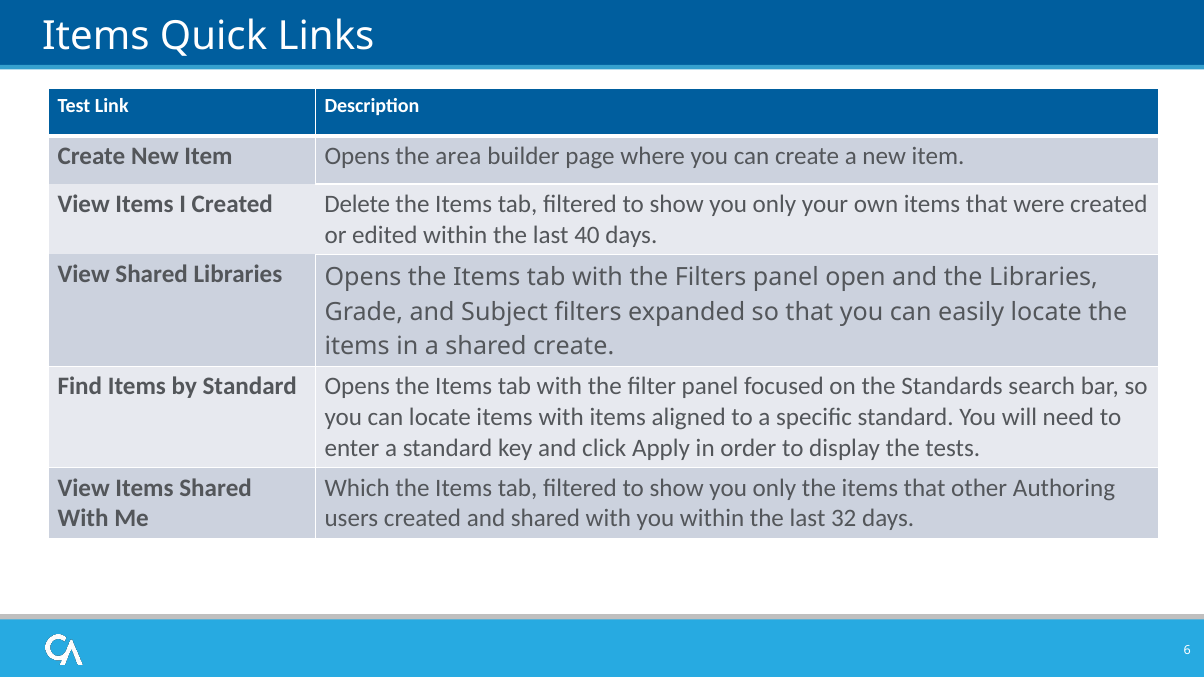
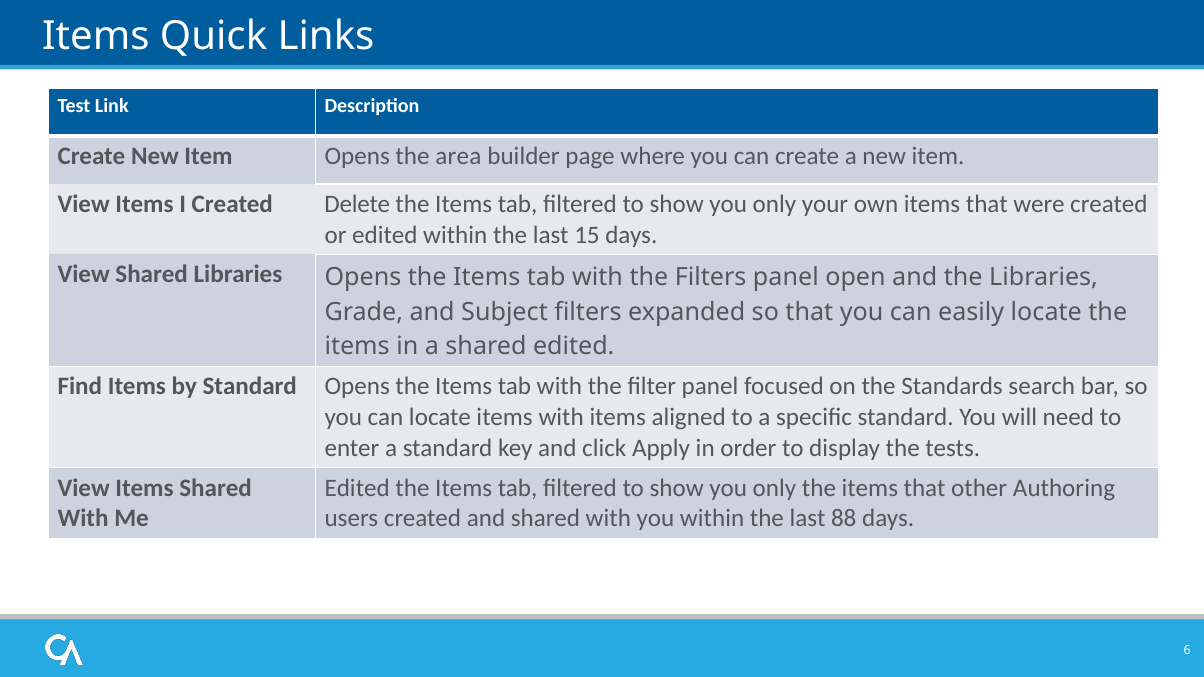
40: 40 -> 15 (587, 235)
shared create: create -> edited (574, 346)
Which: Which -> Edited (357, 488)
32: 32 -> 88 (844, 519)
